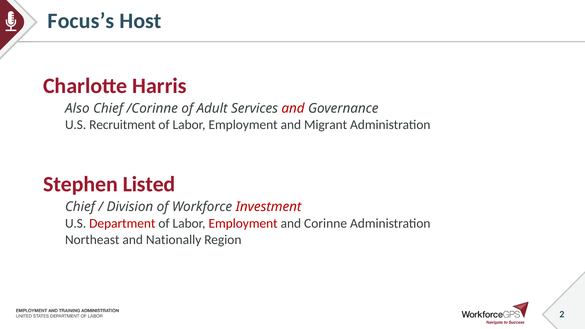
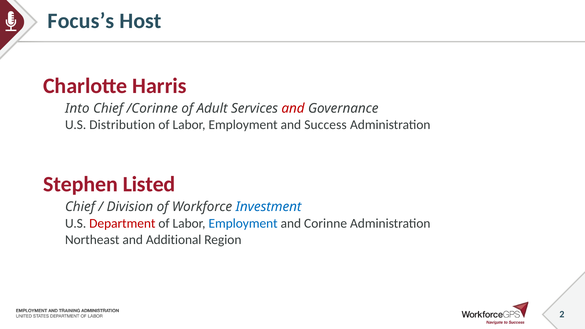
Also: Also -> Into (77, 108)
Recruitment: Recruitment -> Distribution (122, 125)
Migrant: Migrant -> Success (325, 125)
Investment colour: red -> blue (269, 207)
Employment colour: red -> blue (243, 223)
Nationally: Nationally -> Additional (174, 240)
